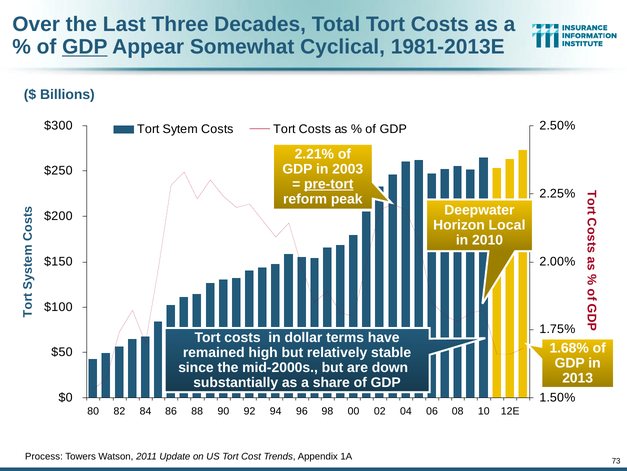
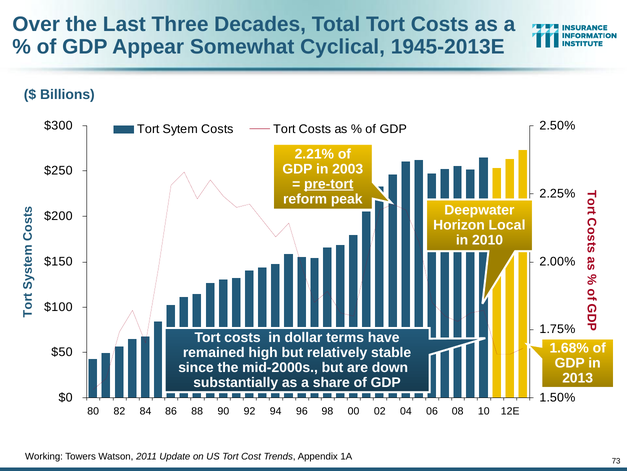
GDP underline: present -> none (85, 47)
1981-2013E: 1981-2013E -> 1945-2013E (448, 47)
Process: Process -> Working (44, 456)
